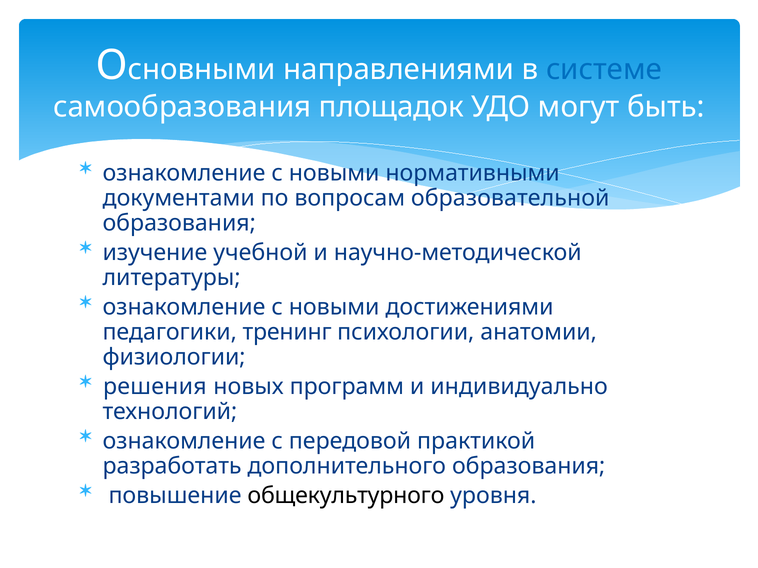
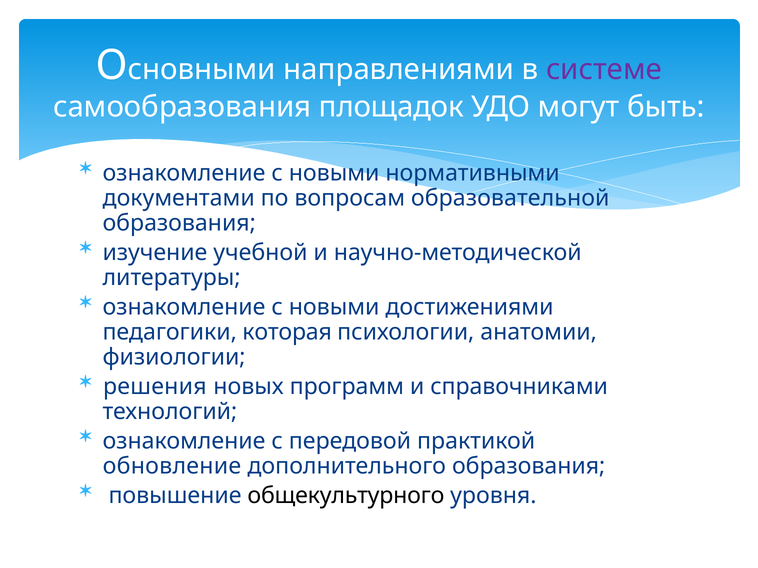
системе colour: blue -> purple (604, 69)
тренинг: тренинг -> которая (287, 332)
индивидуально: индивидуально -> справочниками (519, 387)
разработать: разработать -> обновление (172, 466)
